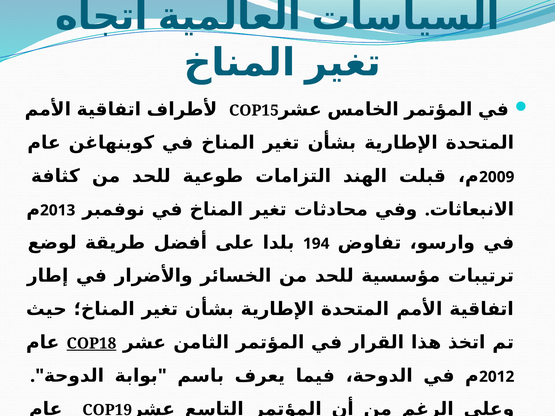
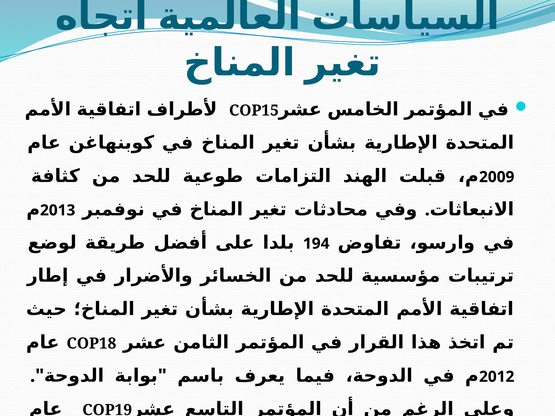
COP18 underline: present -> none (91, 344)
